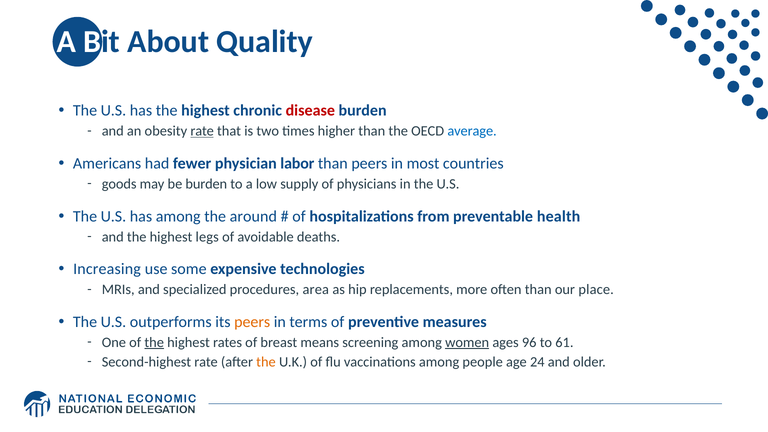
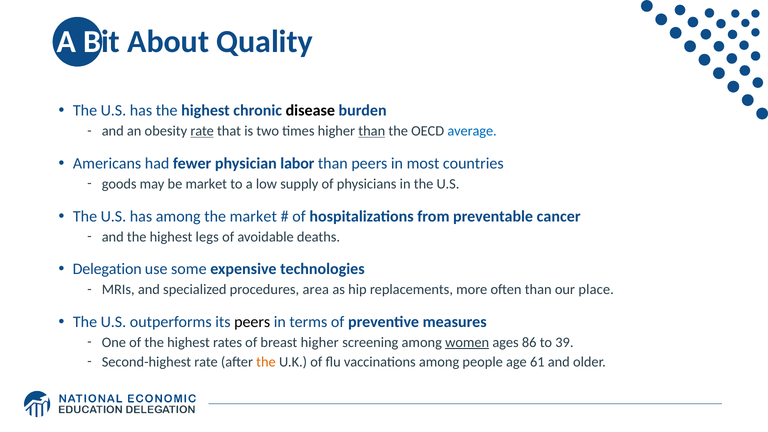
disease colour: red -> black (310, 111)
than underline: none -> present (372, 131)
be burden: burden -> market (206, 184)
the around: around -> market (253, 216)
health: health -> cancer (559, 216)
Increasing: Increasing -> Delegation (107, 269)
peers colour: orange -> black (252, 322)
the underline: present -> none (154, 342)
breast means: means -> higher (320, 342)
96: 96 -> 86 (529, 342)
61: 61 -> 39 (564, 342)
24: 24 -> 61 (537, 362)
